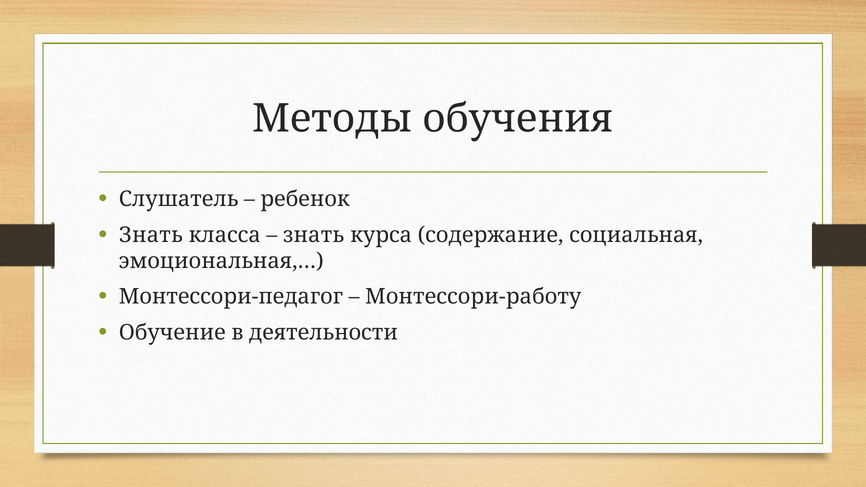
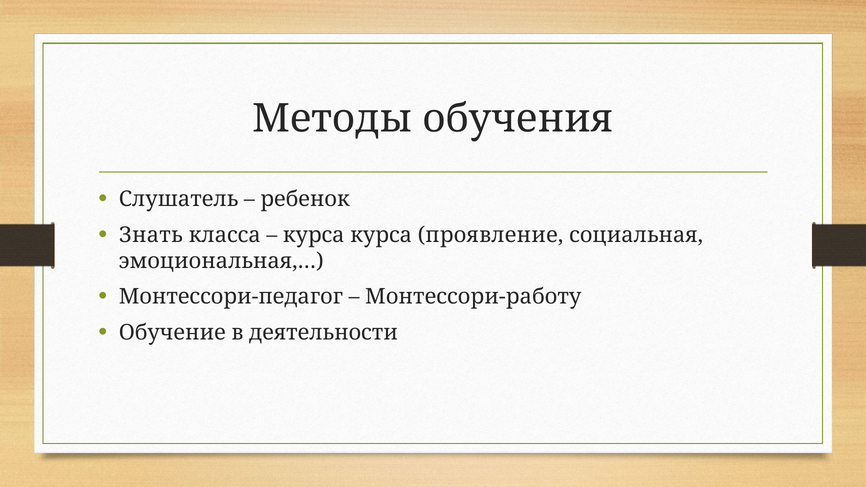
знать: знать -> курса (314, 235)
содержание: содержание -> проявление (491, 235)
